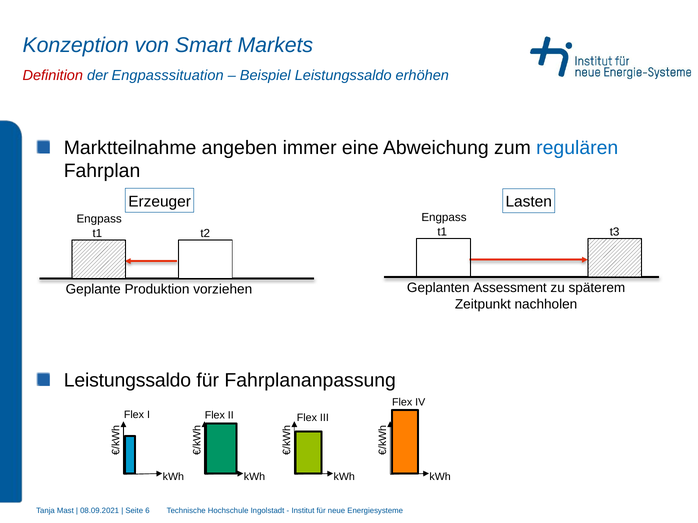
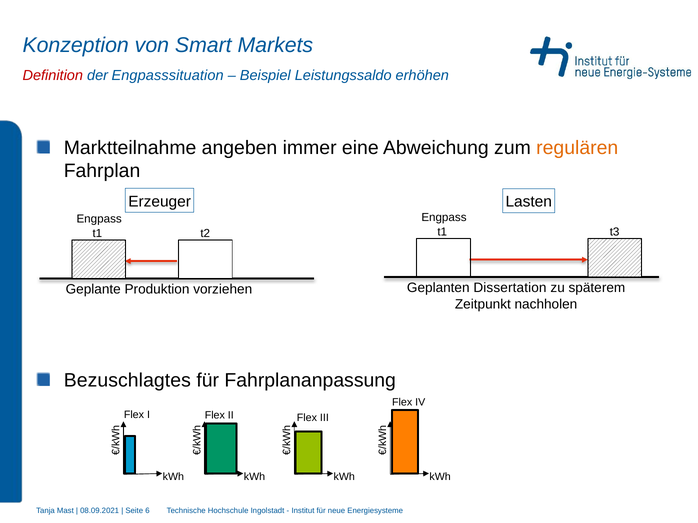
regulären colour: blue -> orange (577, 148)
Assessment: Assessment -> Dissertation (510, 288)
Leistungssaldo: Leistungssaldo -> Bezuschlagtes (127, 381)
